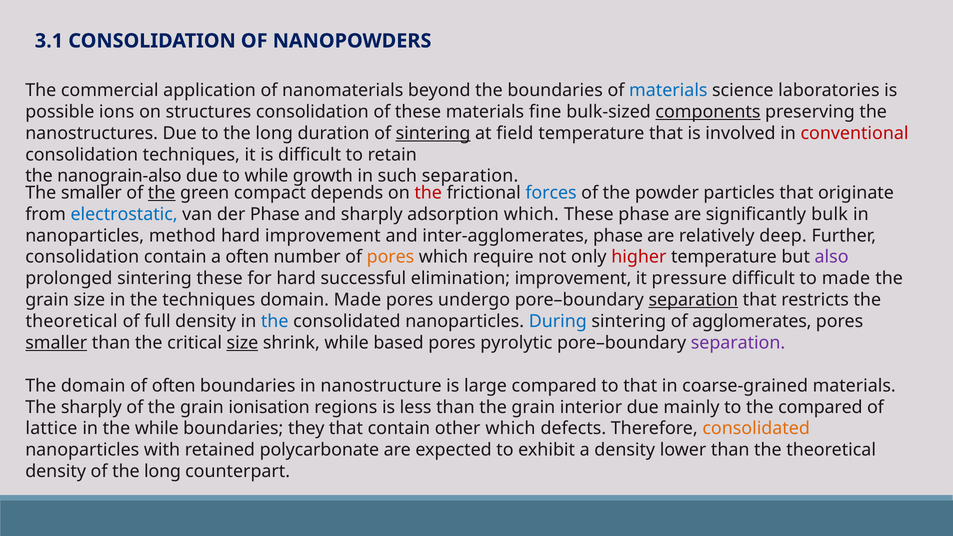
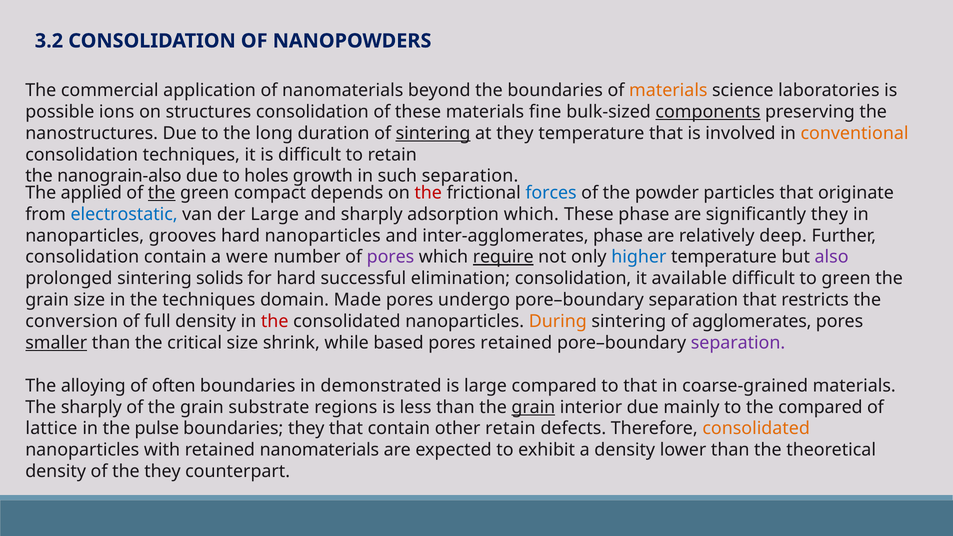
3.1: 3.1 -> 3.2 (49, 41)
materials colour: blue -> orange (668, 90)
at field: field -> they (515, 133)
conventional colour: red -> orange (855, 133)
to while: while -> holes (266, 176)
The smaller: smaller -> applied (91, 193)
der Phase: Phase -> Large (275, 214)
significantly bulk: bulk -> they (829, 214)
method: method -> grooves (183, 236)
hard improvement: improvement -> nanoparticles (323, 236)
a often: often -> were (247, 257)
pores colour: orange -> purple (390, 257)
require underline: none -> present (503, 257)
higher colour: red -> blue (639, 257)
sintering these: these -> solids (220, 279)
elimination improvement: improvement -> consolidation (573, 279)
pressure: pressure -> available (689, 279)
to made: made -> green (846, 279)
separation underline: present -> none (693, 300)
theoretical: theoretical -> conversion (72, 321)
the colour: blue -> red (275, 321)
During colour: blue -> orange (558, 321)
size underline: present -> none (242, 343)
pores pyrolytic: pyrolytic -> retained (516, 343)
The domain: domain -> alloying (93, 386)
nanostructure: nanostructure -> demonstrated (381, 386)
ionisation: ionisation -> substrate (269, 407)
grain underline: none -> present (533, 407)
the while: while -> pulse (157, 429)
other which: which -> retain (510, 429)
retained polycarbonate: polycarbonate -> nanomaterials (319, 450)
of the long: long -> they (162, 472)
